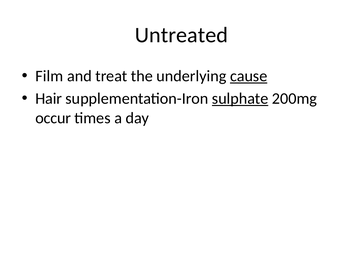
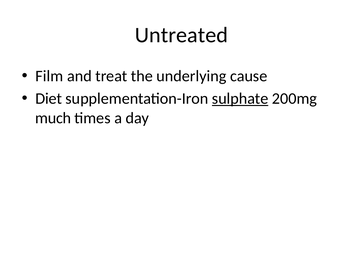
cause underline: present -> none (249, 76)
Hair: Hair -> Diet (49, 99)
occur: occur -> much (53, 118)
